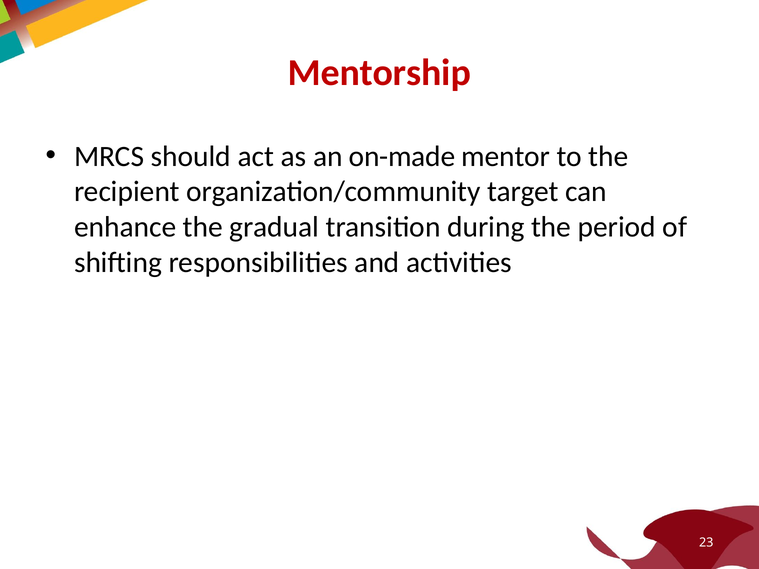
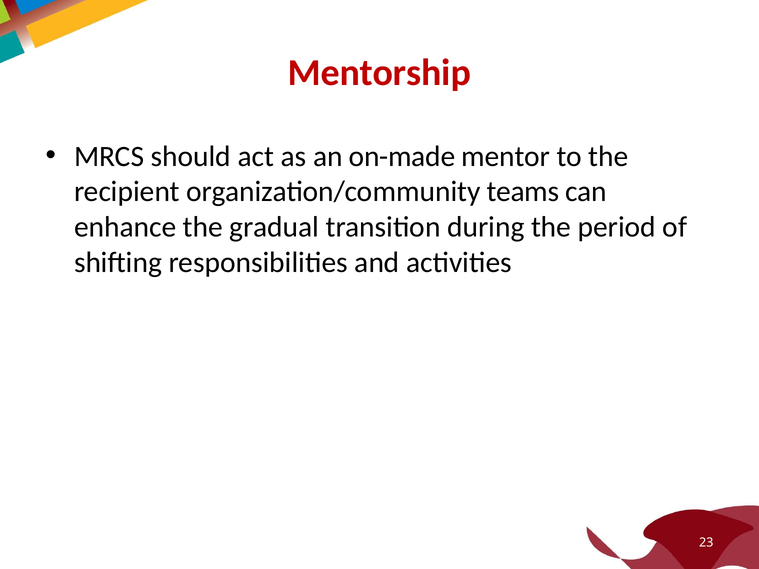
target: target -> teams (523, 192)
